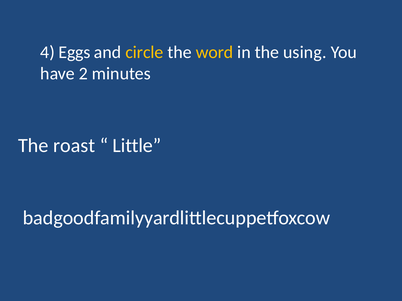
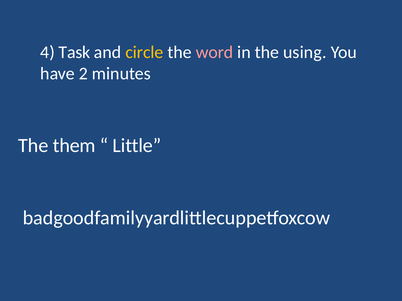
Eggs: Eggs -> Task (74, 52)
word colour: yellow -> pink (215, 52)
roast: roast -> them (74, 146)
